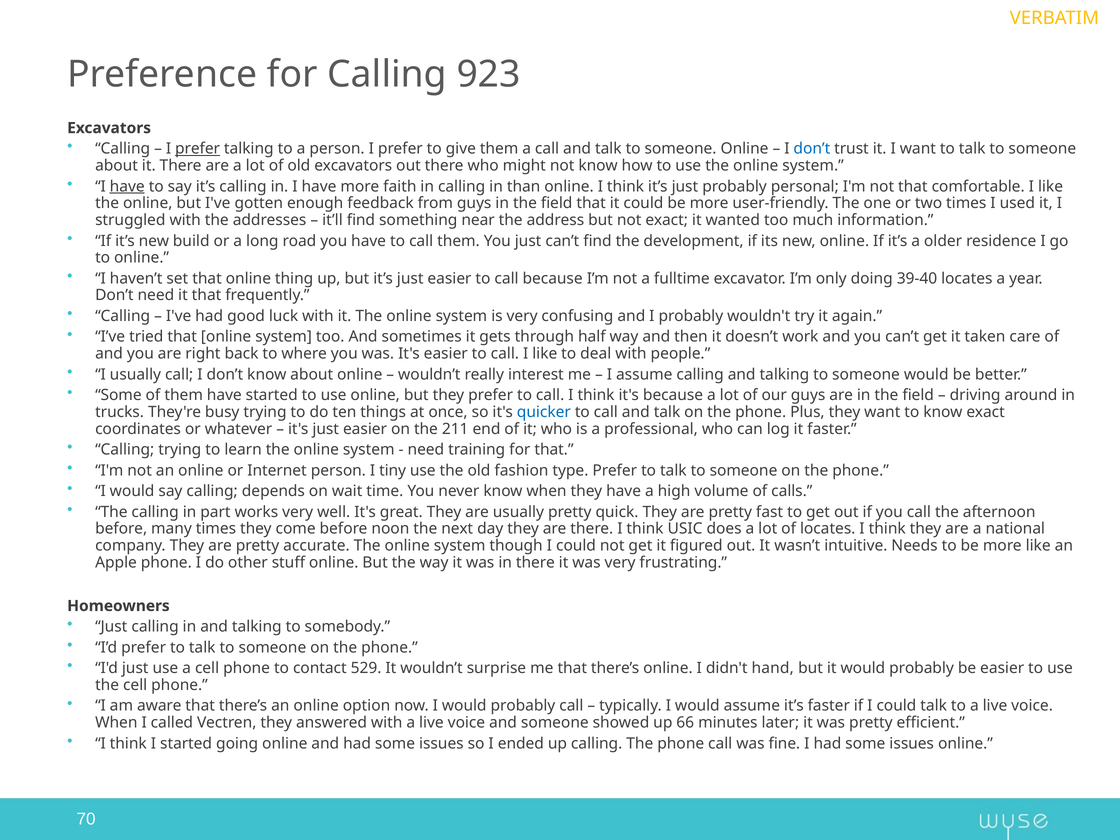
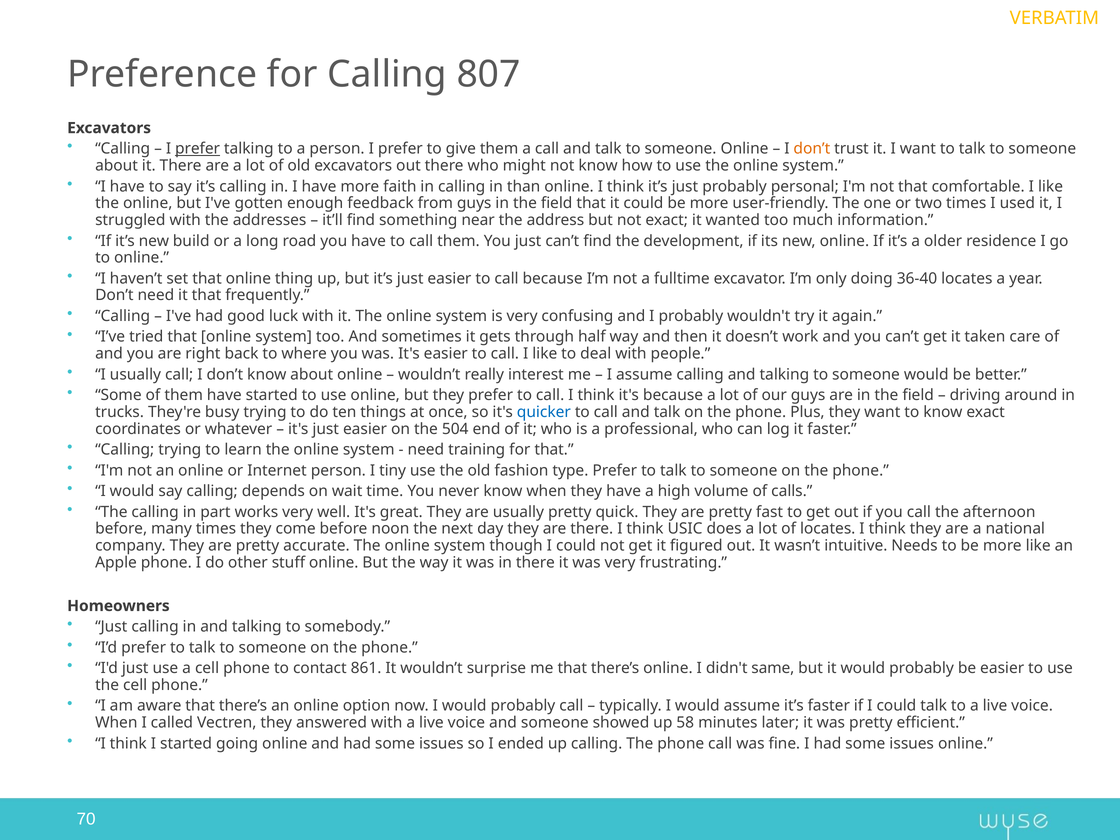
923: 923 -> 807 (489, 74)
don’t colour: blue -> orange (812, 149)
have underline: present -> none (127, 186)
39-40: 39-40 -> 36-40 (917, 278)
211: 211 -> 504 (455, 429)
529: 529 -> 861 (366, 668)
hand: hand -> same (773, 668)
66: 66 -> 58 (685, 723)
